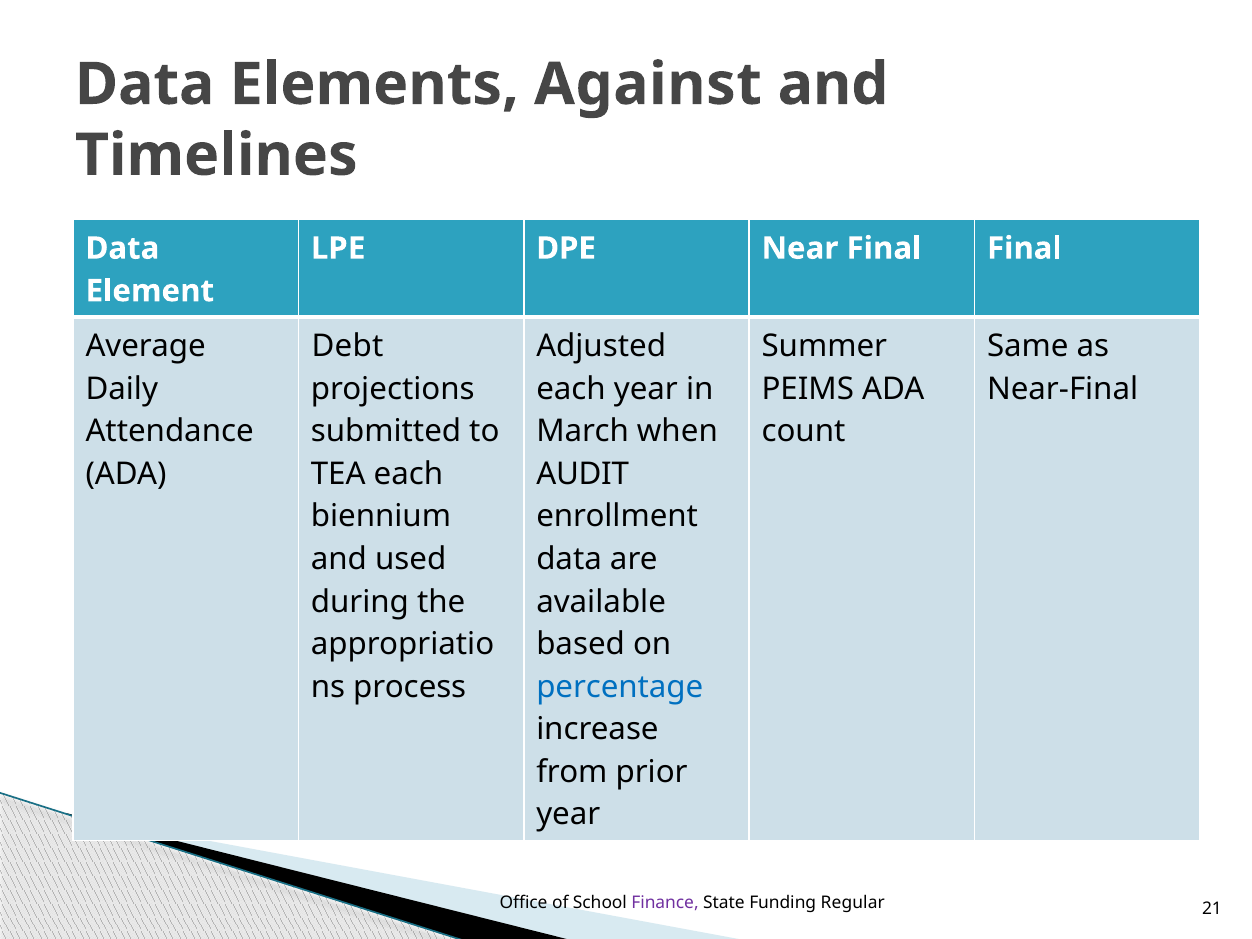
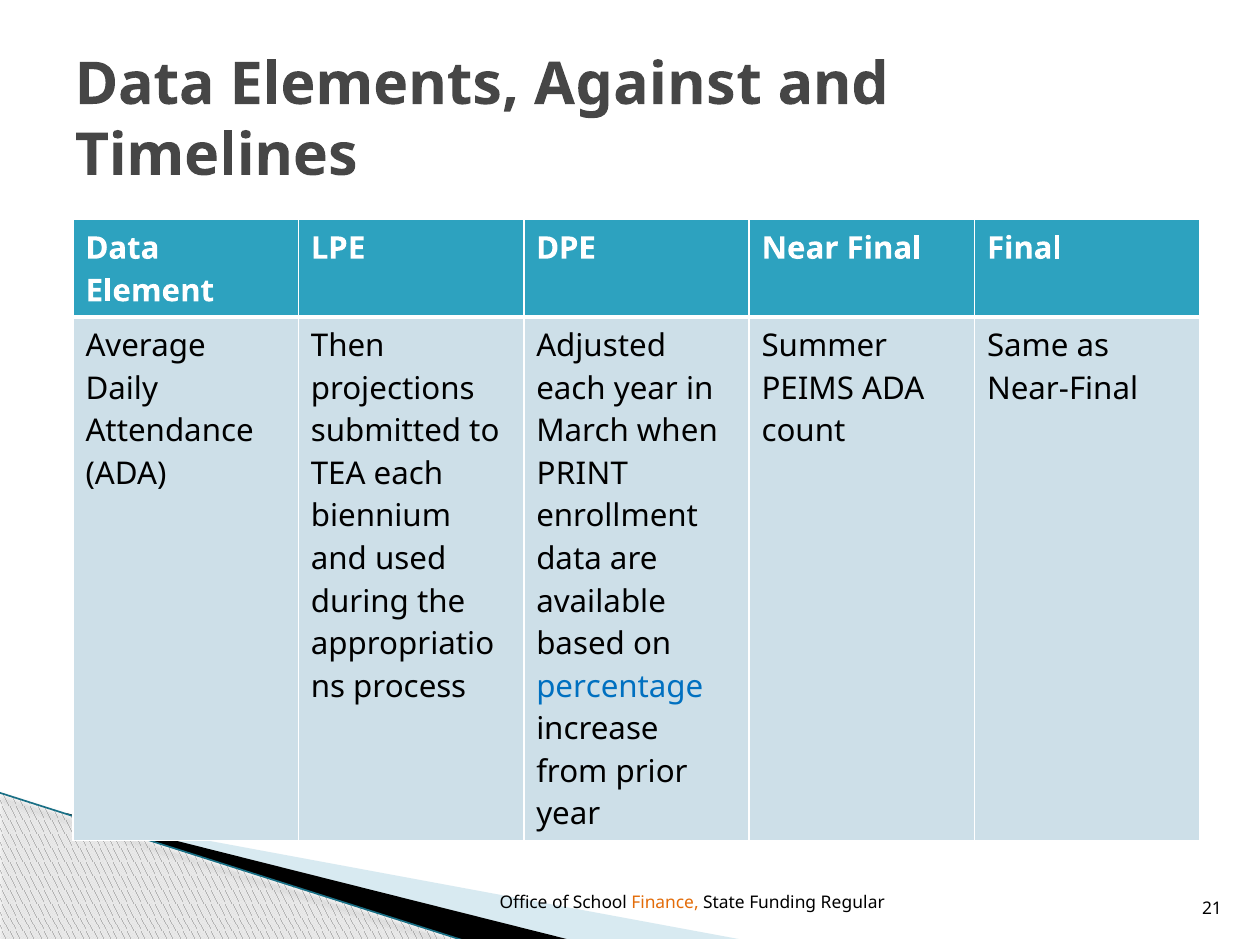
Debt: Debt -> Then (348, 346)
AUDIT: AUDIT -> PRINT (582, 474)
Finance colour: purple -> orange (665, 903)
